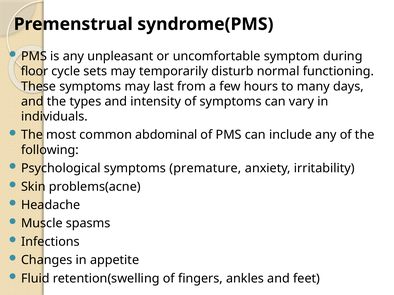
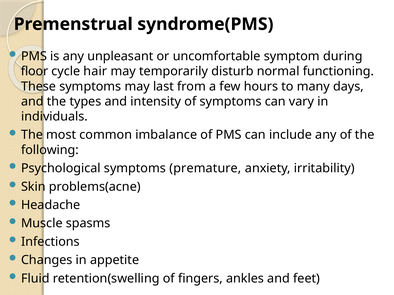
sets: sets -> hair (95, 71)
abdominal: abdominal -> imbalance (166, 135)
